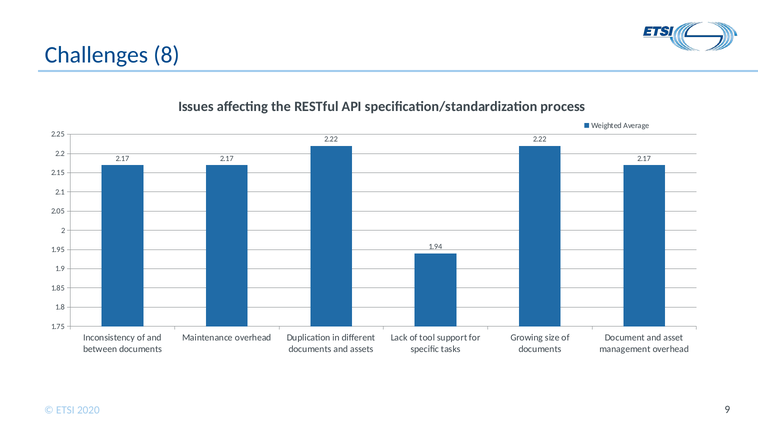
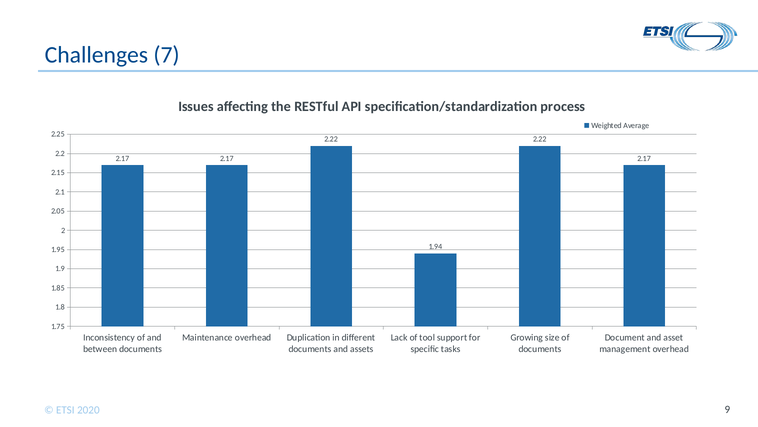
8: 8 -> 7 (167, 55)
